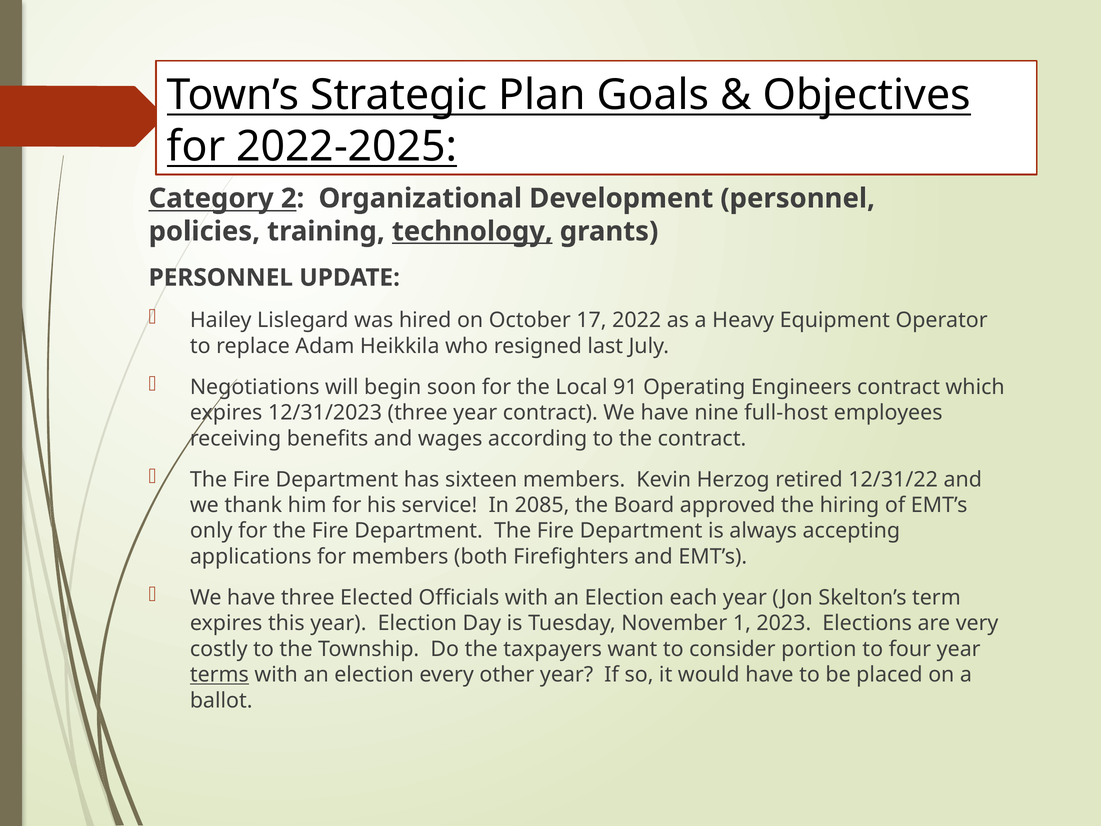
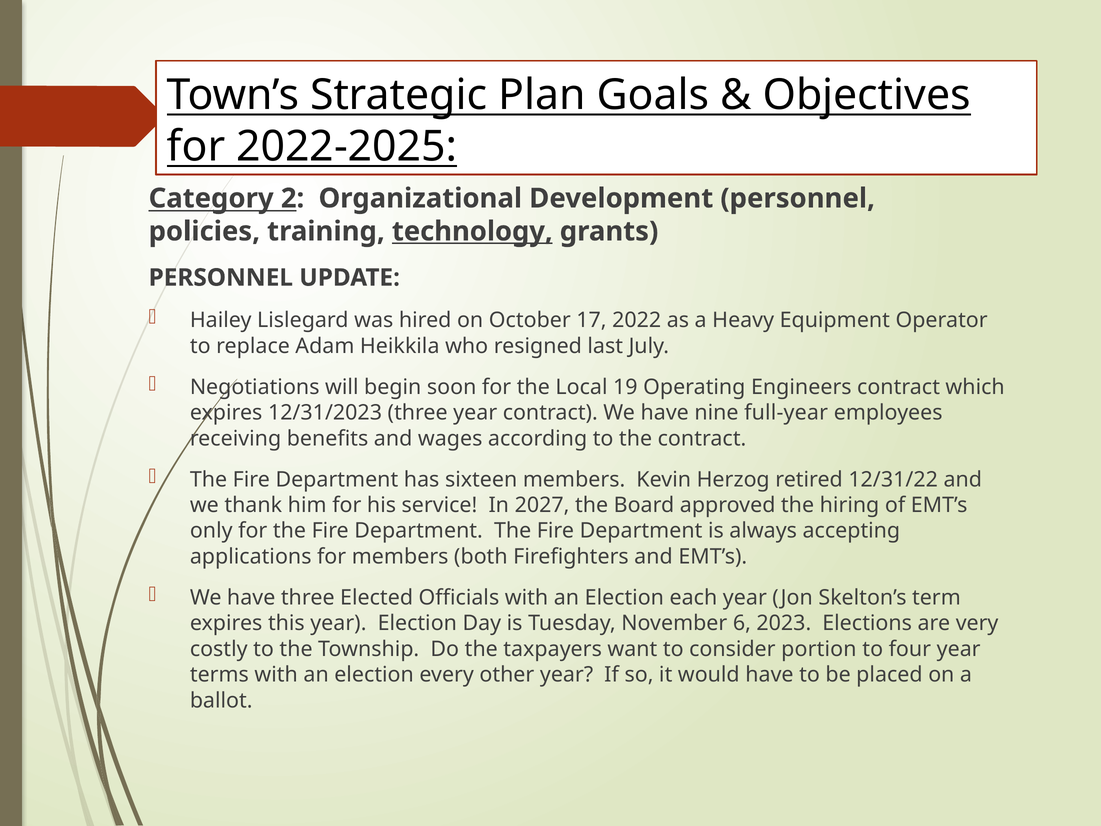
91: 91 -> 19 (625, 387)
full-host: full-host -> full-year (786, 413)
2085: 2085 -> 2027 (542, 505)
1: 1 -> 6 (742, 623)
terms underline: present -> none (219, 675)
